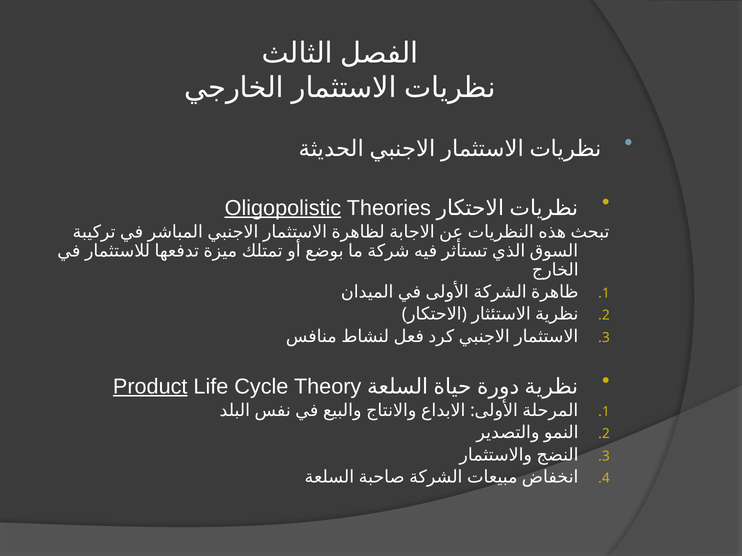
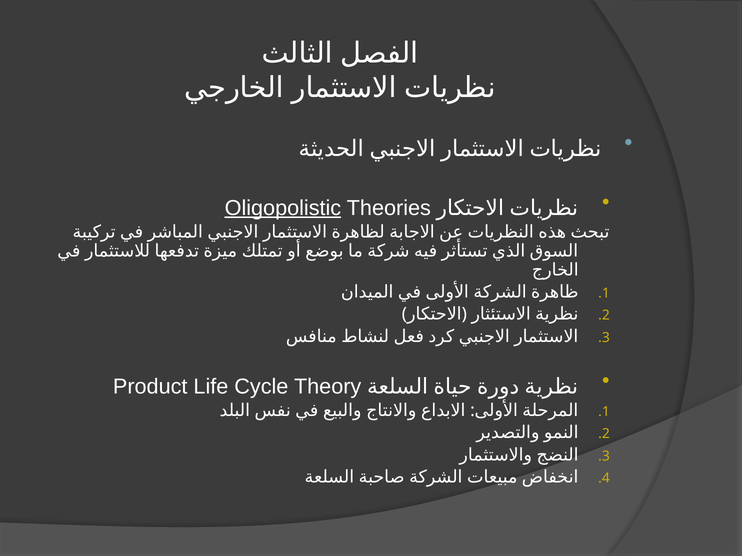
Product underline: present -> none (150, 387)
